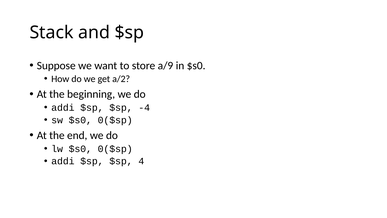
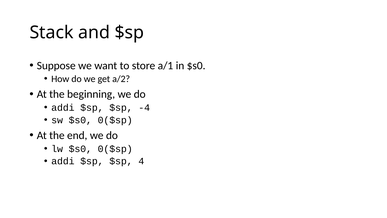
a/9: a/9 -> a/1 (165, 65)
